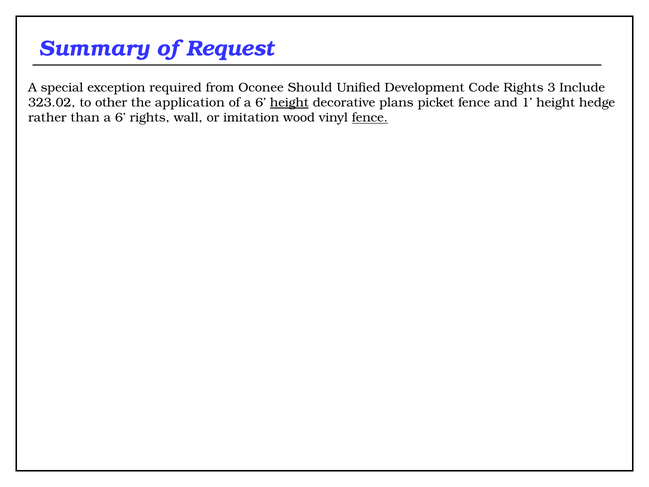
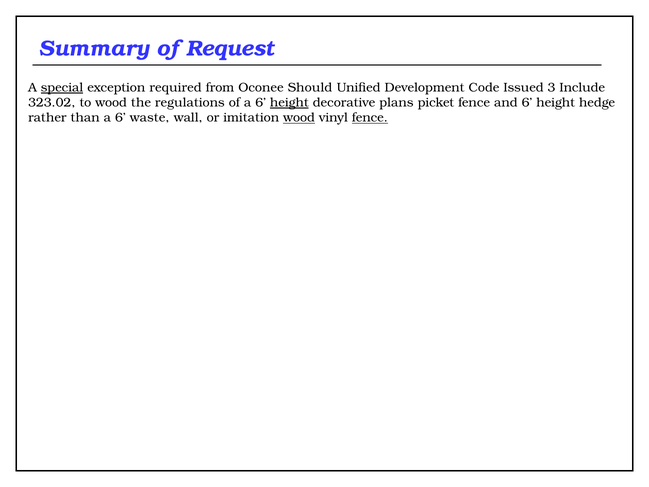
special underline: none -> present (62, 87)
Code Rights: Rights -> Issued (524, 87)
to other: other -> wood (111, 103)
application: application -> regulations (190, 103)
and 1: 1 -> 6 (527, 103)
6 rights: rights -> waste (150, 118)
wood underline: none -> present (299, 118)
